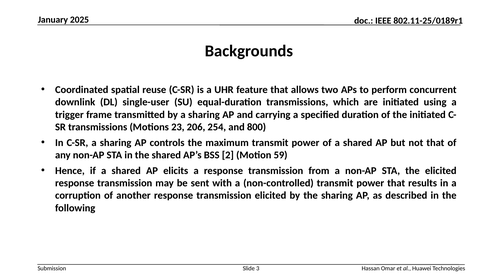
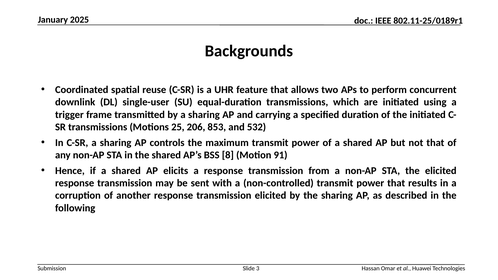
23: 23 -> 25 (178, 127)
254: 254 -> 853 (217, 127)
800: 800 -> 532 (257, 127)
2: 2 -> 8 (228, 155)
59: 59 -> 91 (281, 155)
